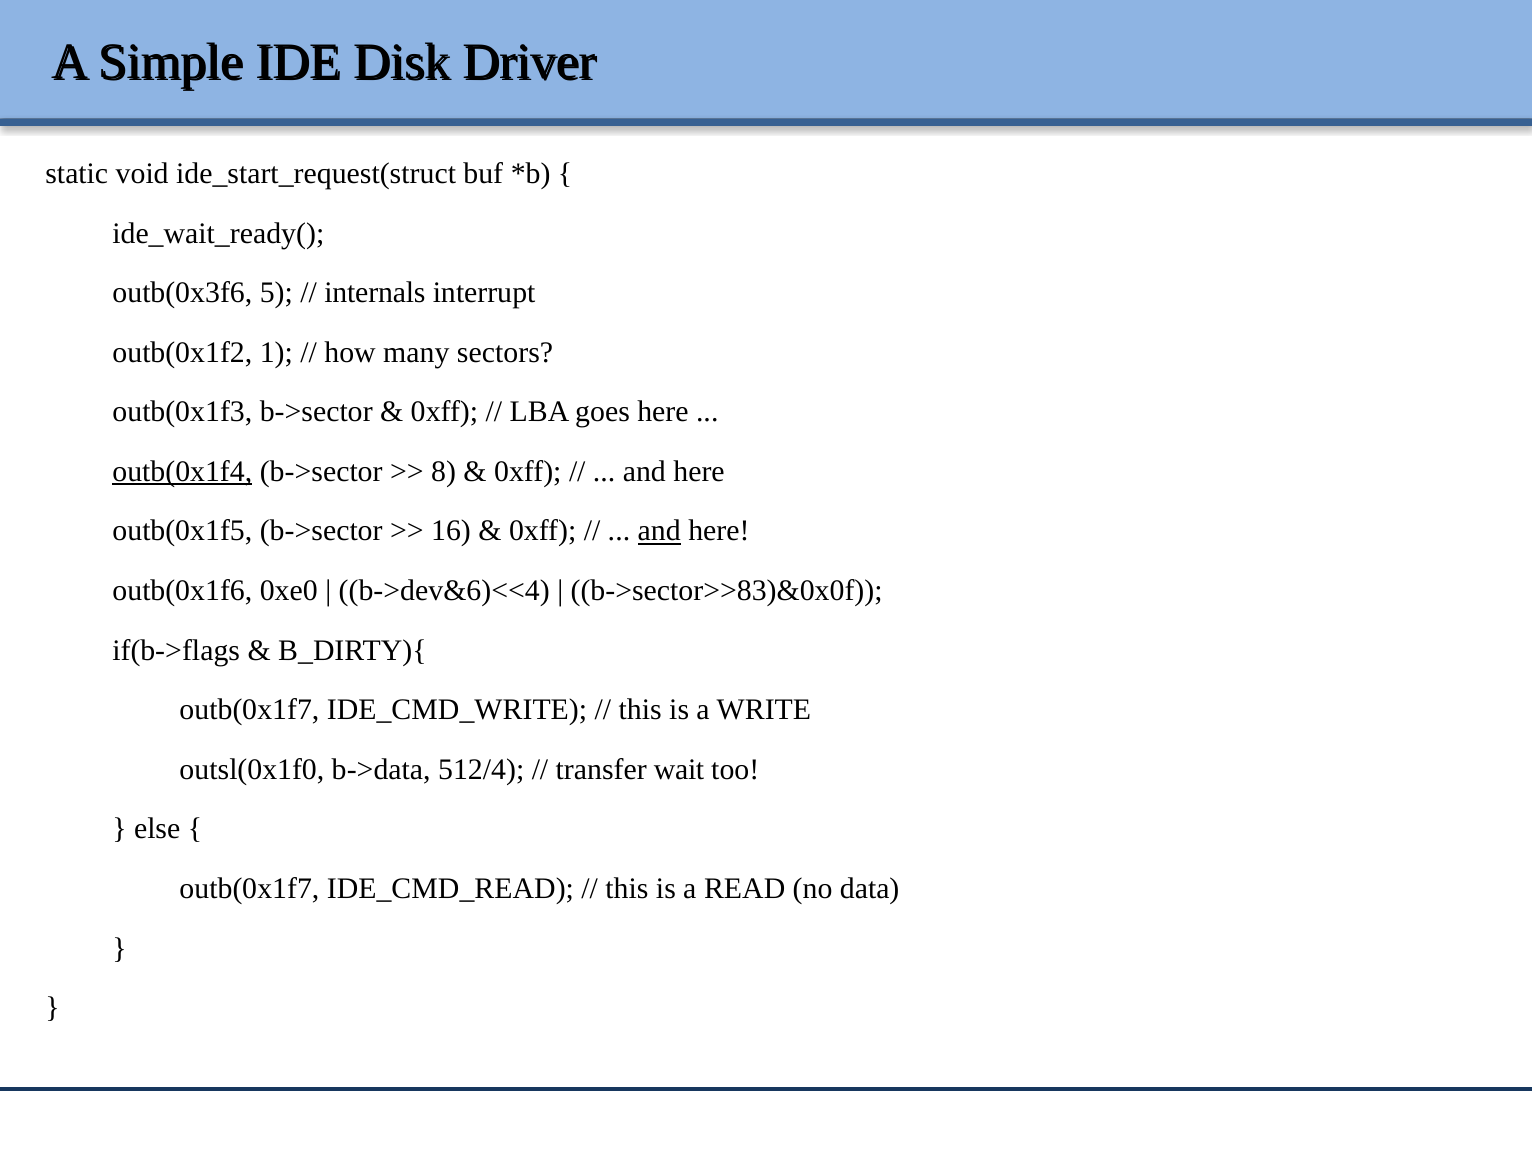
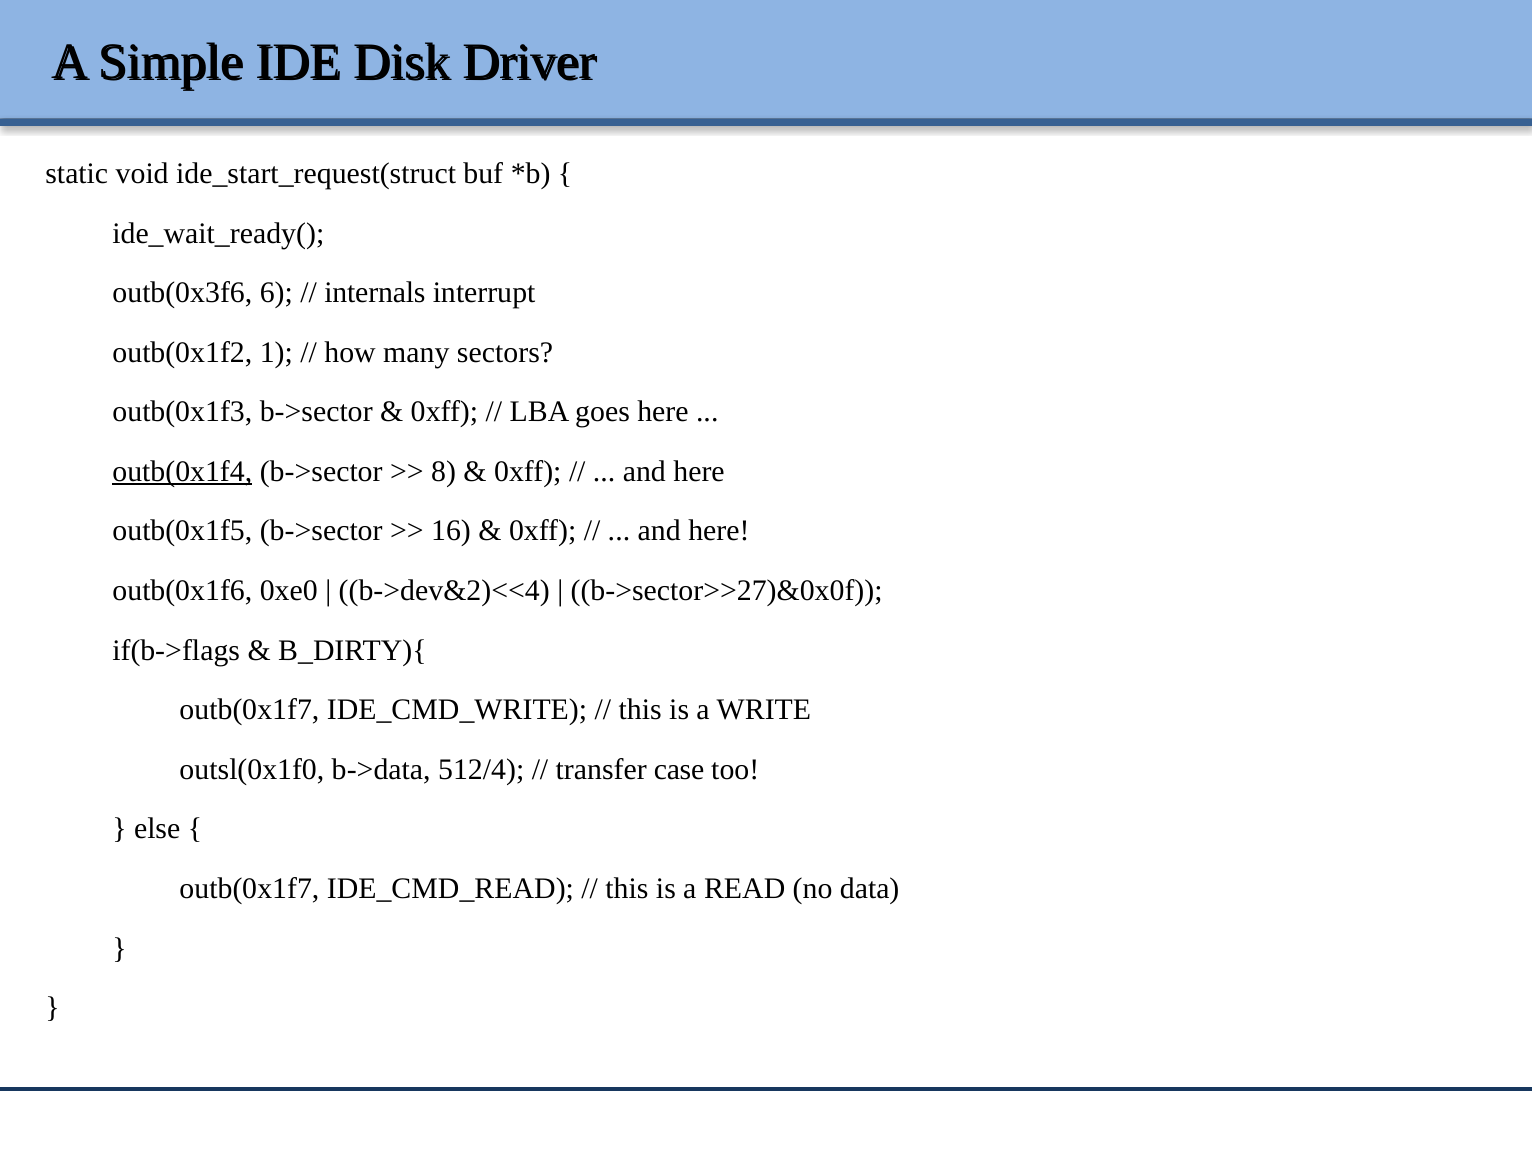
5: 5 -> 6 (276, 293)
and underline: present -> none (659, 531)
b->dev&6)<<4: b->dev&6)<<4 -> b->dev&2)<<4 (444, 591)
b->sector>>83)&0x0f: b->sector>>83)&0x0f -> b->sector>>27)&0x0f (727, 591)
wait: wait -> case (679, 769)
